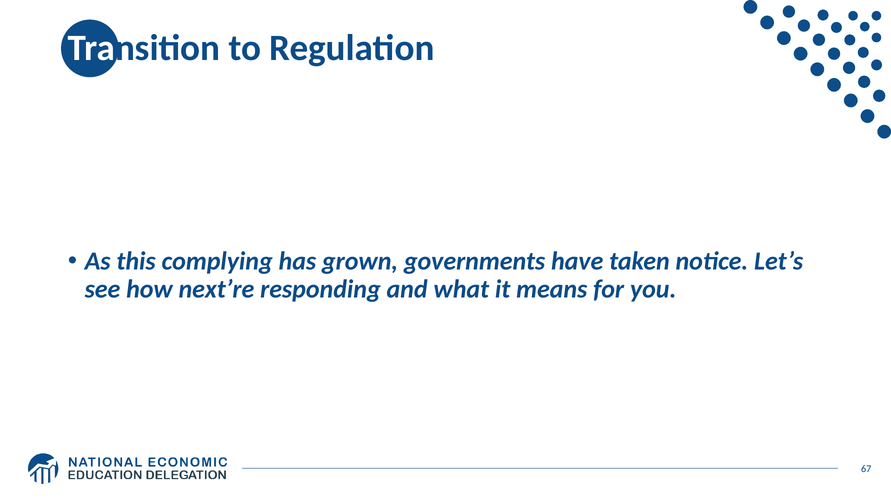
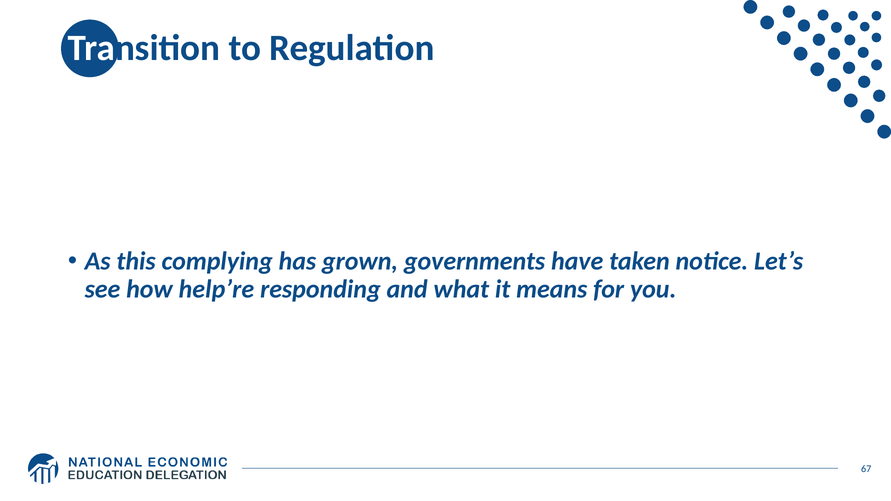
next’re: next’re -> help’re (216, 289)
